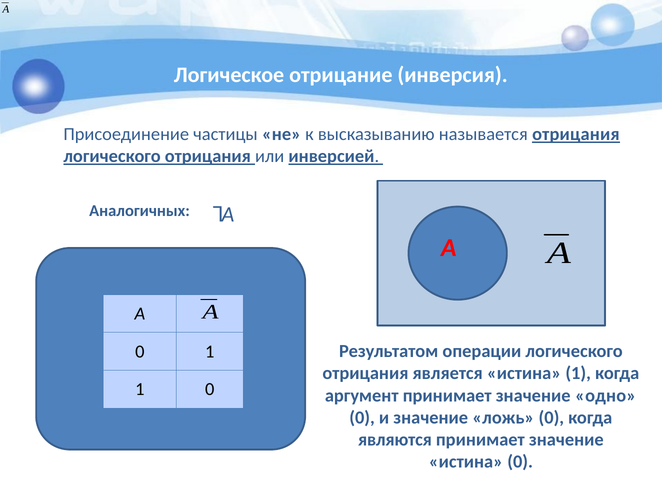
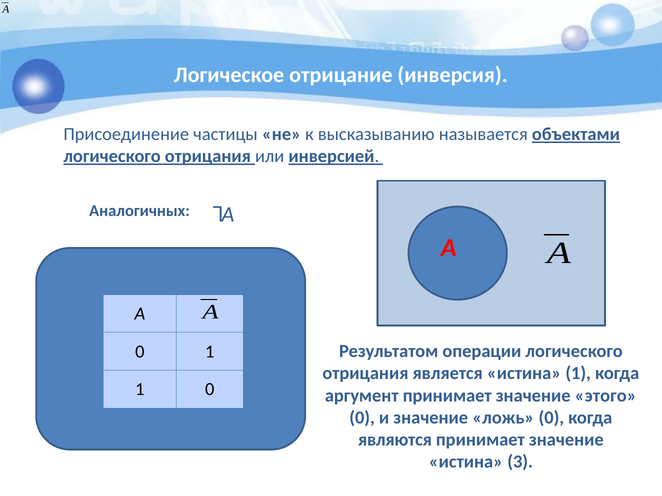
называется отрицания: отрицания -> объектами (576, 135)
одно: одно -> этого (606, 396)
истина 0: 0 -> 3 (520, 462)
